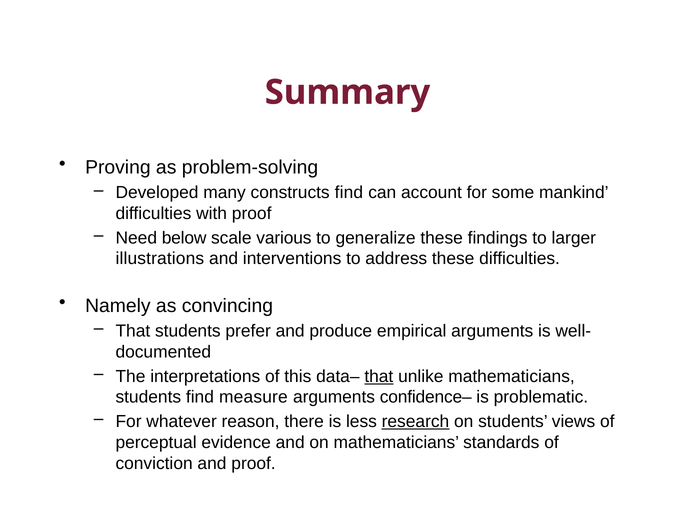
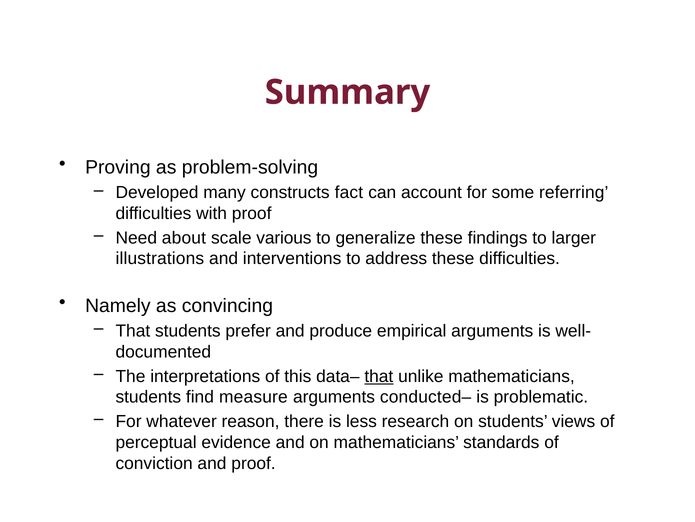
constructs find: find -> fact (349, 192)
mankind: mankind -> referring (574, 192)
below: below -> about (184, 238)
confidence–: confidence– -> conducted– (426, 397)
research underline: present -> none (415, 421)
